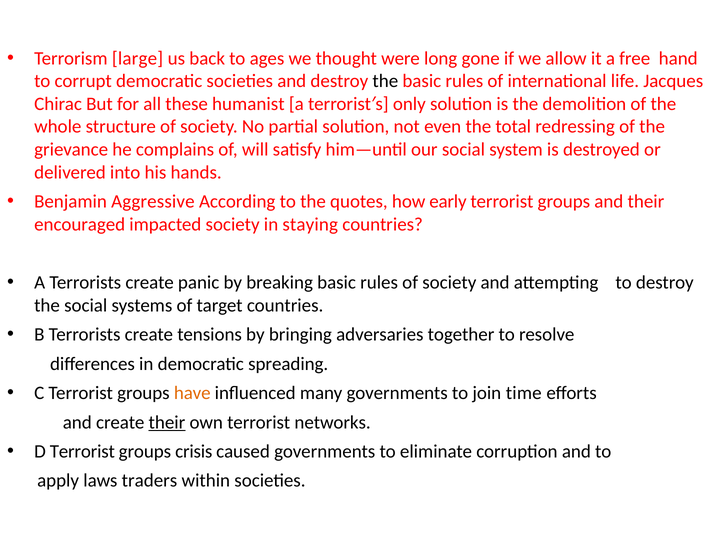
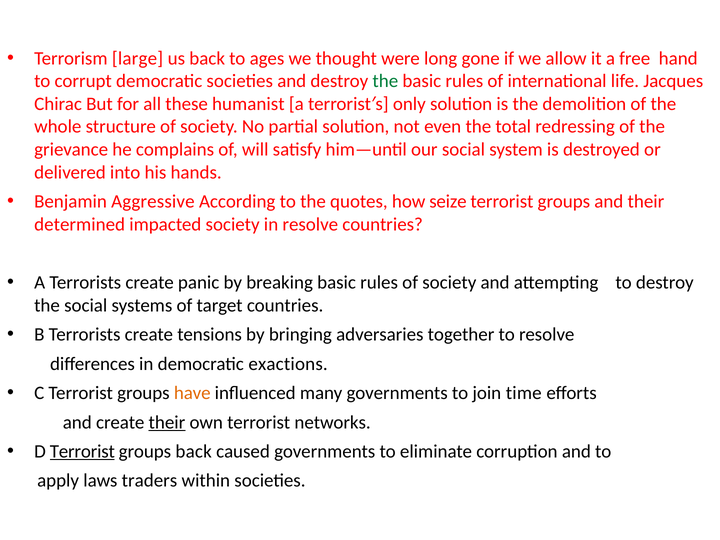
the colour: black -> green (385, 81)
early: early -> seize (448, 201)
encouraged: encouraged -> determined (80, 224)
in staying: staying -> resolve (310, 224)
spreading: spreading -> exactions (288, 364)
Terrorist underline: none -> present (82, 451)
groups crisis: crisis -> back (194, 451)
